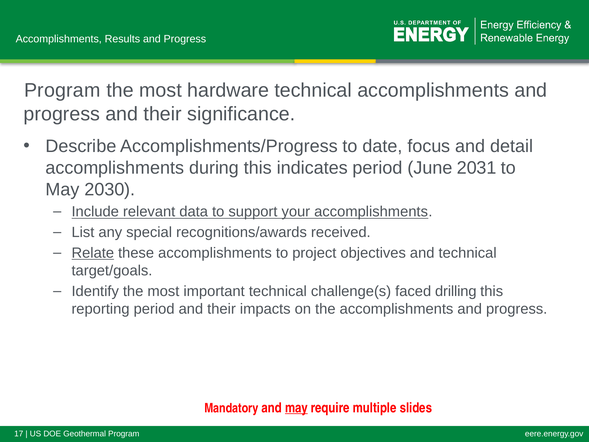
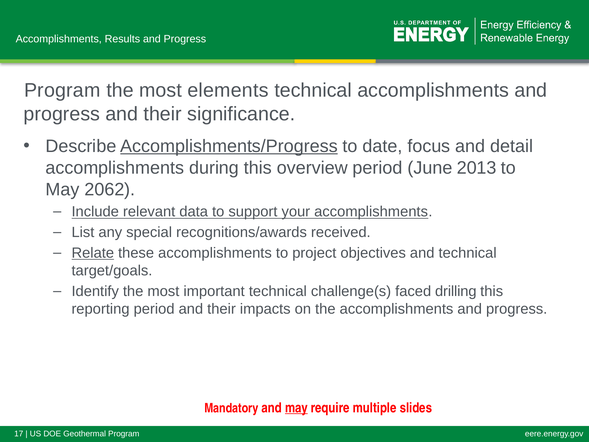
hardware: hardware -> elements (228, 90)
Accomplishments/Progress underline: none -> present (229, 146)
indicates: indicates -> overview (312, 168)
2031: 2031 -> 2013 (477, 168)
2030: 2030 -> 2062 (110, 189)
